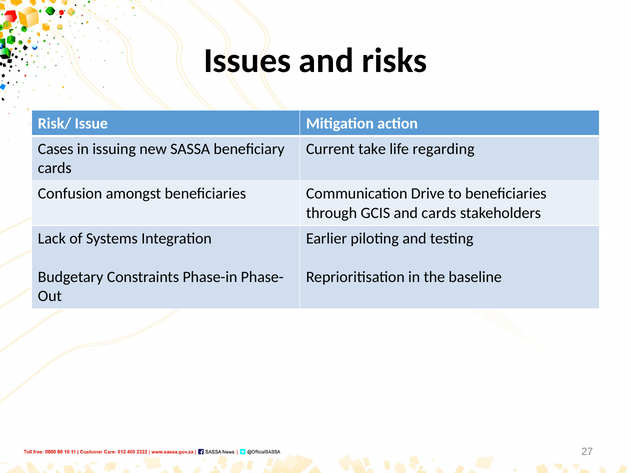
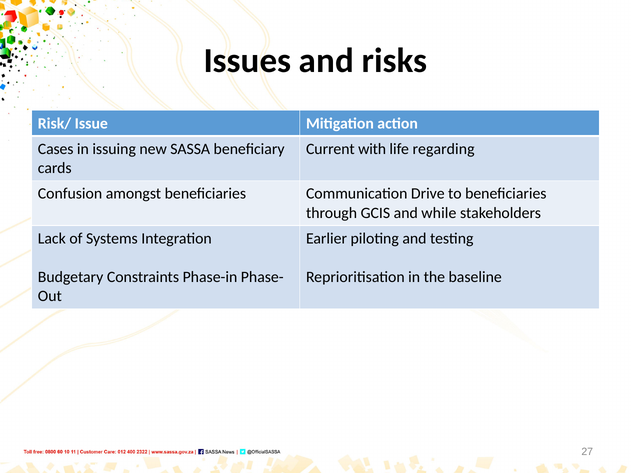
take: take -> with (372, 149)
and cards: cards -> while (439, 213)
